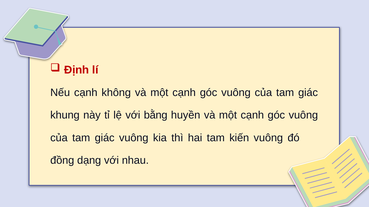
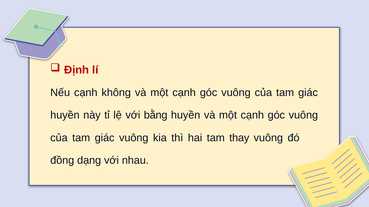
khung: khung -> huyền (65, 116)
kiến: kiến -> thay (239, 138)
